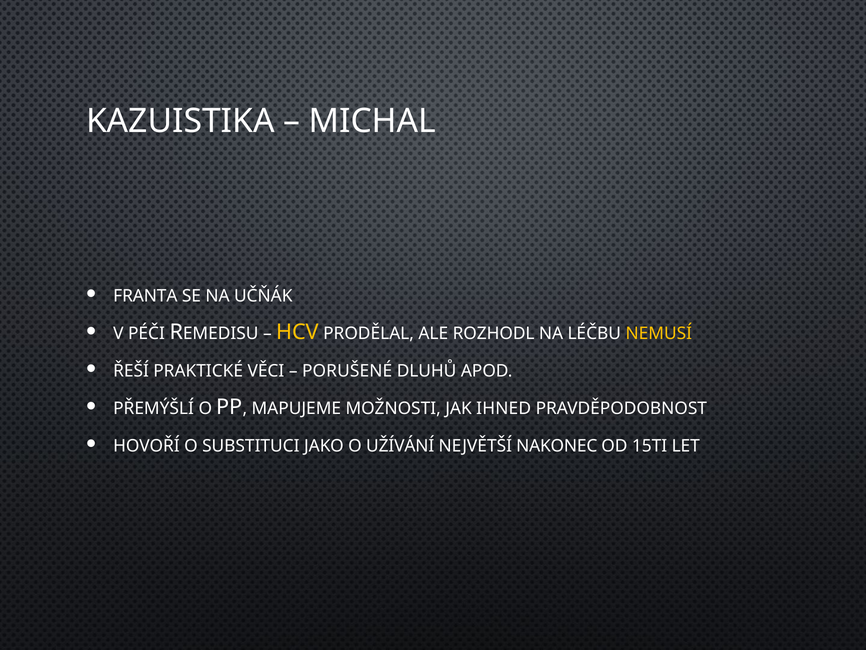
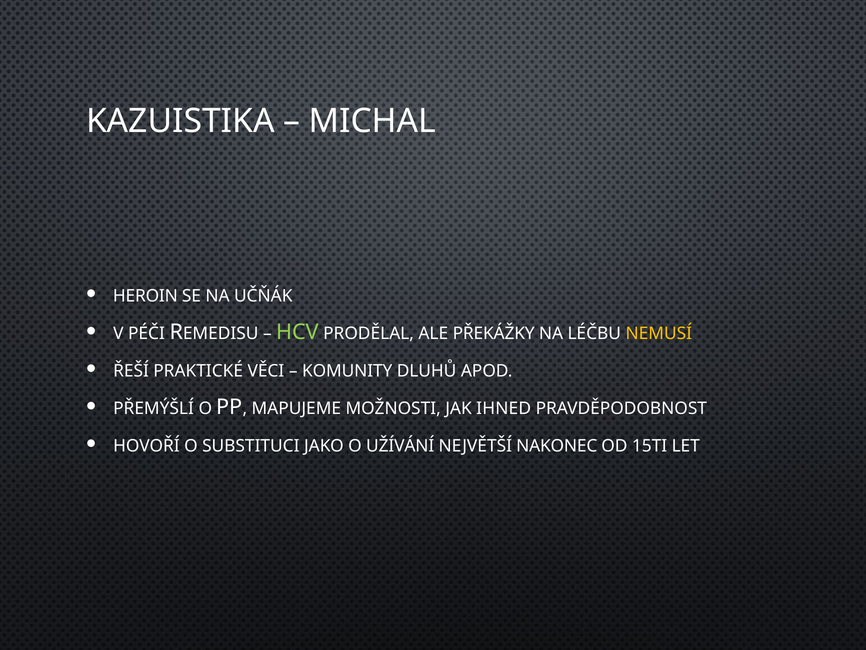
FRANTA: FRANTA -> HEROIN (145, 296)
HCV colour: yellow -> light green (297, 332)
ROZHODL: ROZHODL -> PŘEKÁŽKY (494, 333)
PORUŠENÉ: PORUŠENÉ -> KOMUNITY (347, 371)
